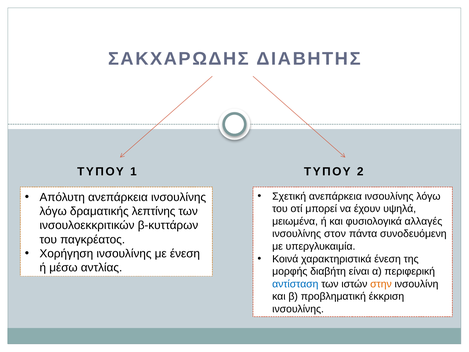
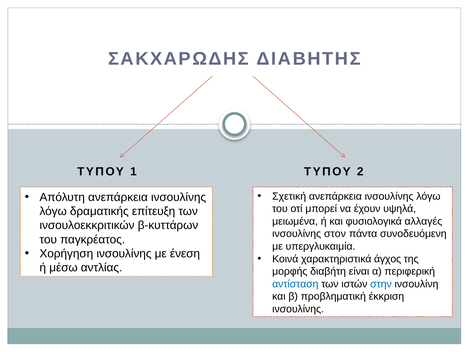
λεπτίνης: λεπτίνης -> επίτευξη (154, 211)
χαρακτηριστικά ένεση: ένεση -> άγχος (388, 259)
στην colour: orange -> blue (381, 284)
